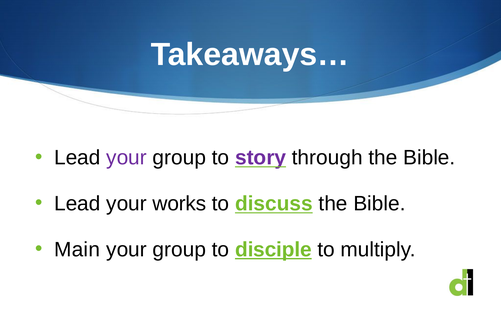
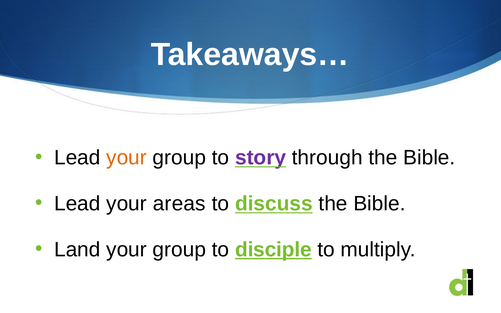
your colour: purple -> orange (127, 158)
works: works -> areas (179, 204)
Main: Main -> Land (77, 250)
